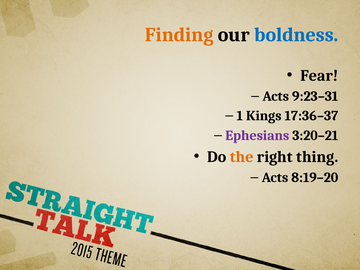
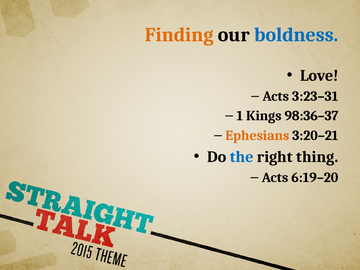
Fear: Fear -> Love (319, 76)
9:23–31: 9:23–31 -> 3:23–31 (315, 96)
17:36–37: 17:36–37 -> 98:36–37 (312, 116)
Ephesians colour: purple -> orange (257, 135)
the colour: orange -> blue (242, 157)
8:19–20: 8:19–20 -> 6:19–20 (315, 177)
